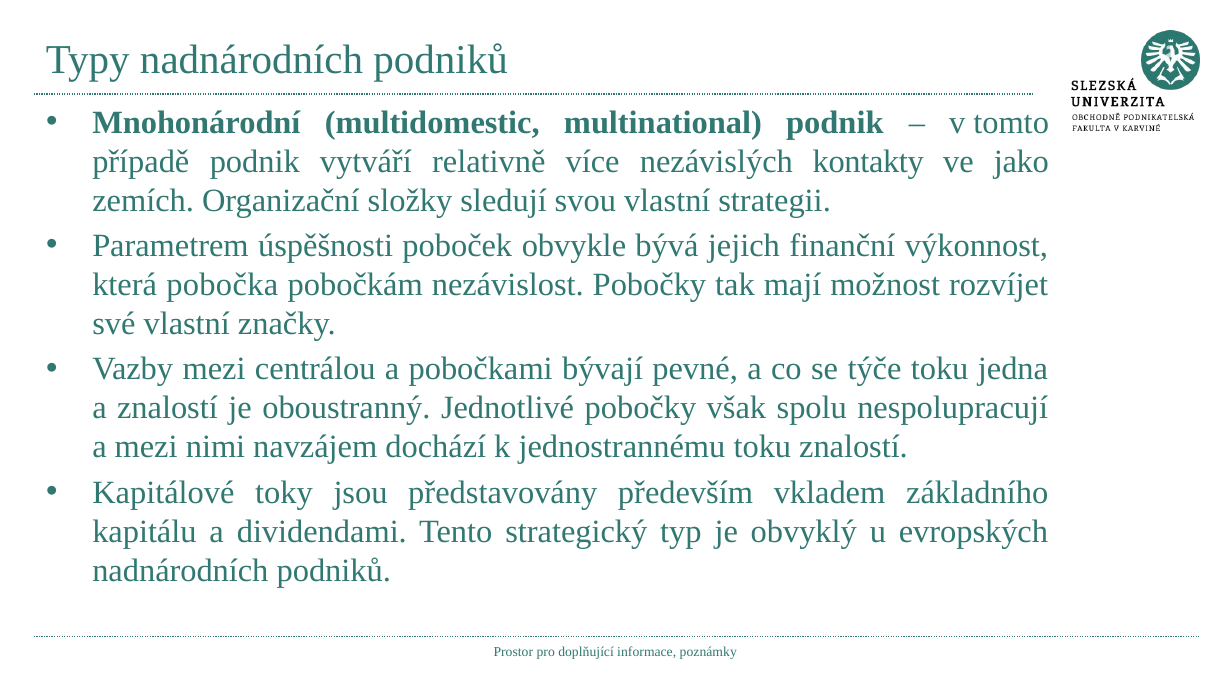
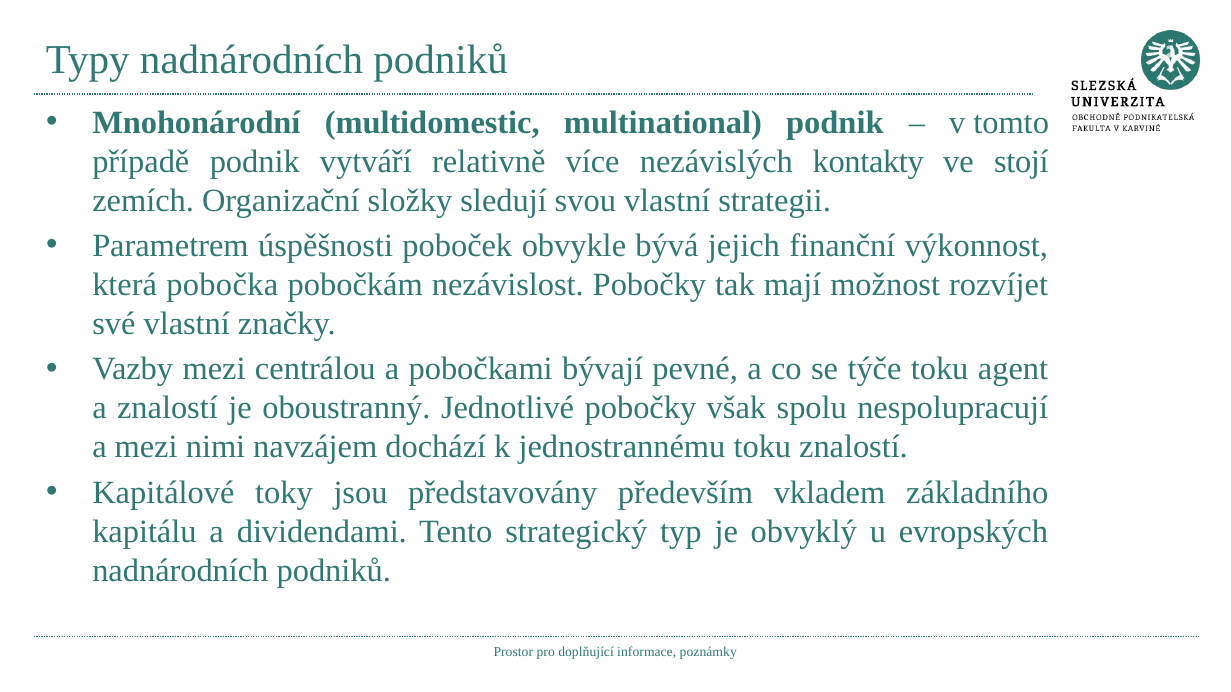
jako: jako -> stojí (1021, 162)
jedna: jedna -> agent (1013, 370)
